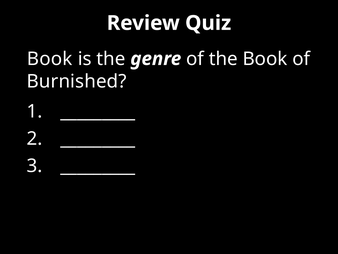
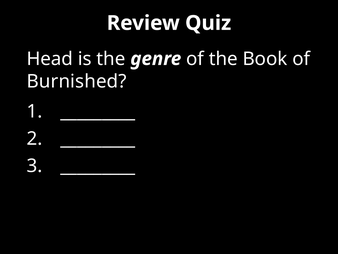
Book: Book -> Head (50, 59)
